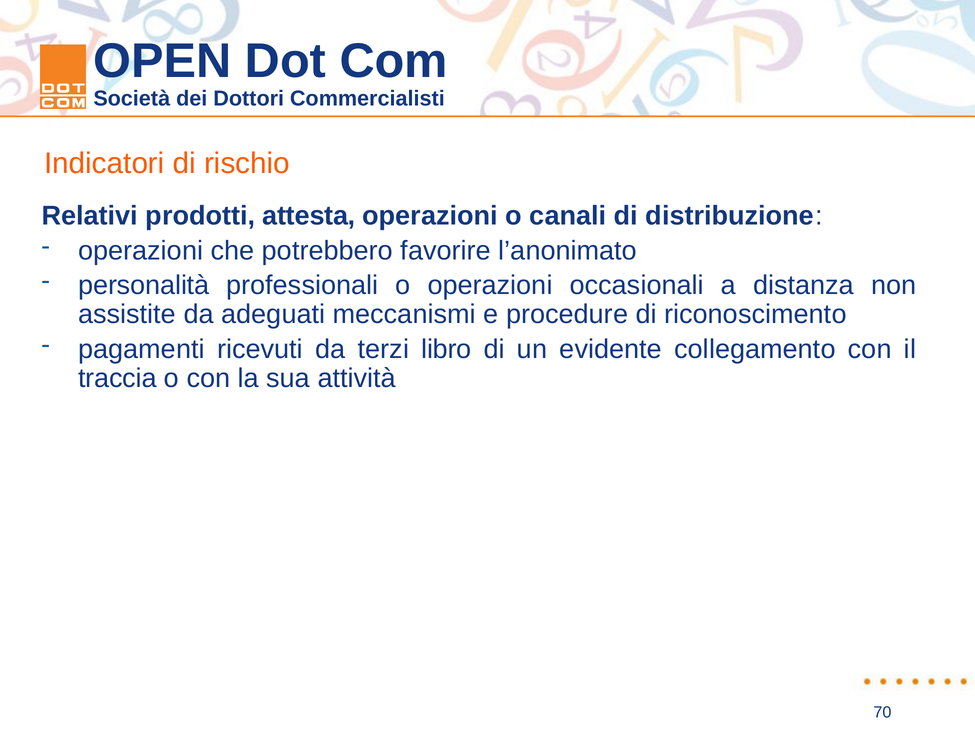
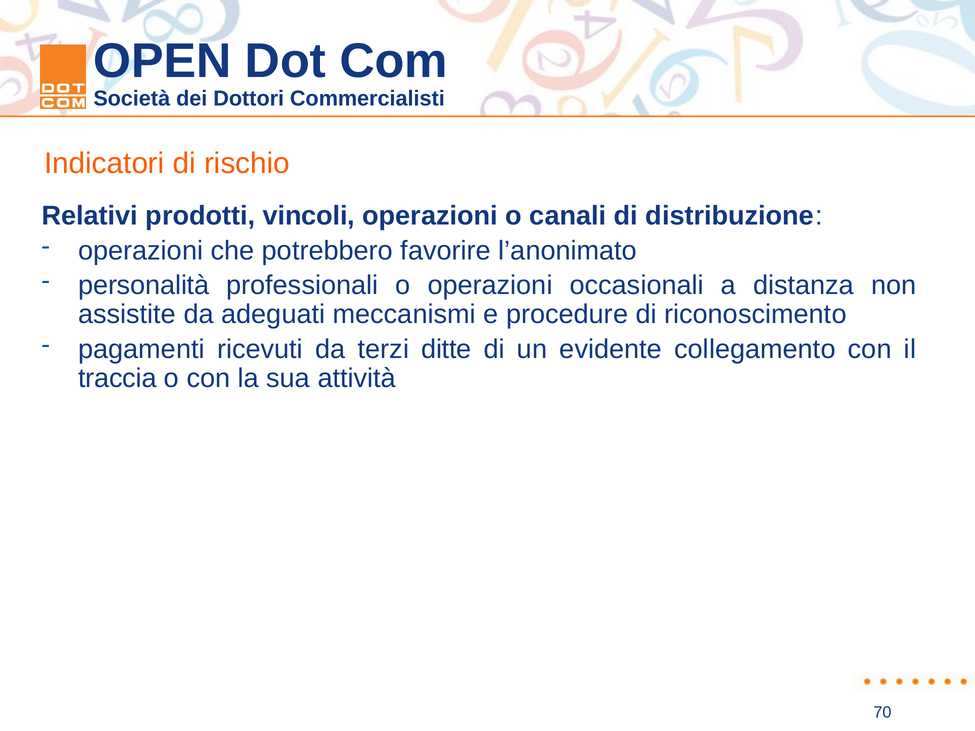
attesta: attesta -> vincoli (309, 216)
libro: libro -> ditte (446, 349)
